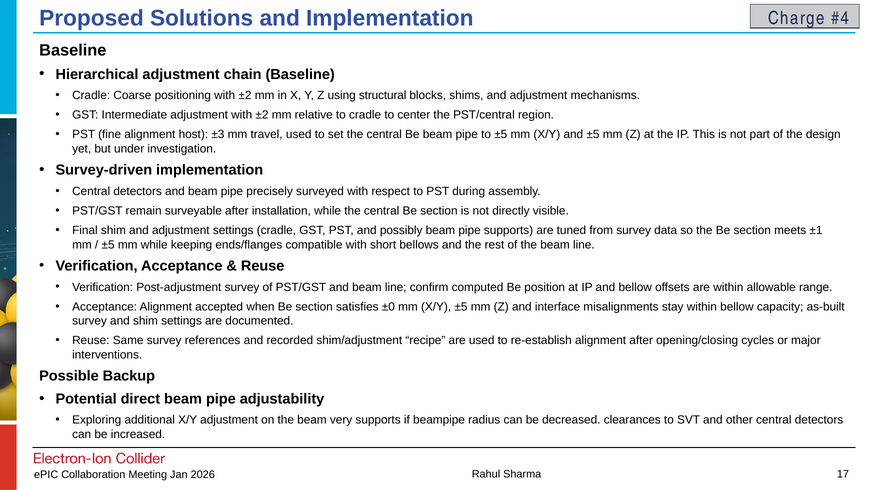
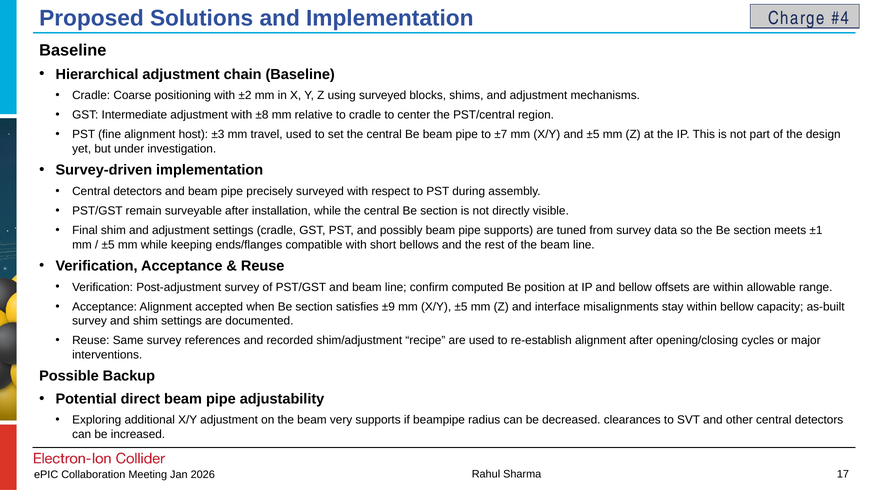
using structural: structural -> surveyed (383, 95)
adjustment with ±2: ±2 -> ±8 (262, 115)
to ±5: ±5 -> ±7 (501, 135)
±0: ±0 -> ±9 (388, 307)
